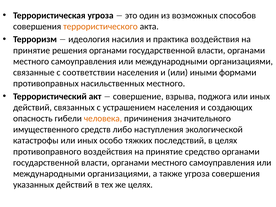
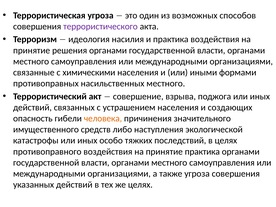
террористического colour: orange -> purple (100, 26)
соответствии: соответствии -> химическими (89, 72)
принятие средство: средство -> практика (202, 152)
